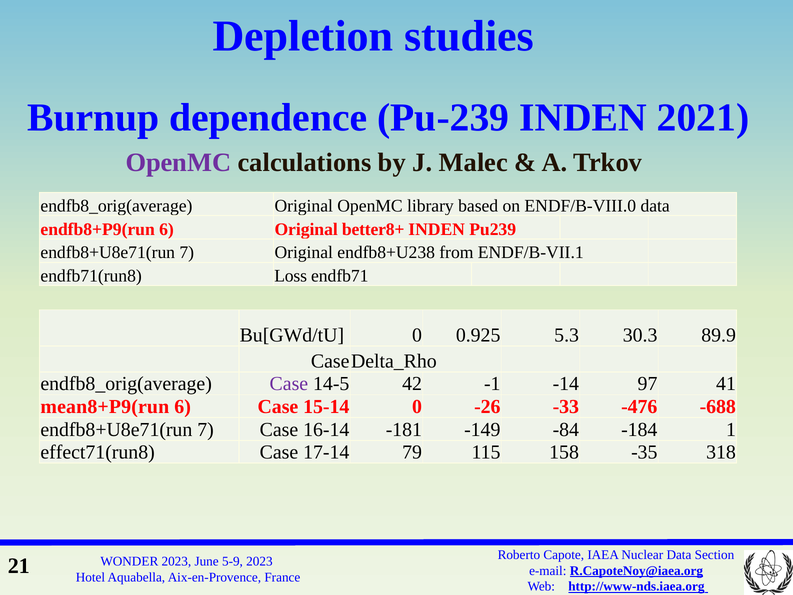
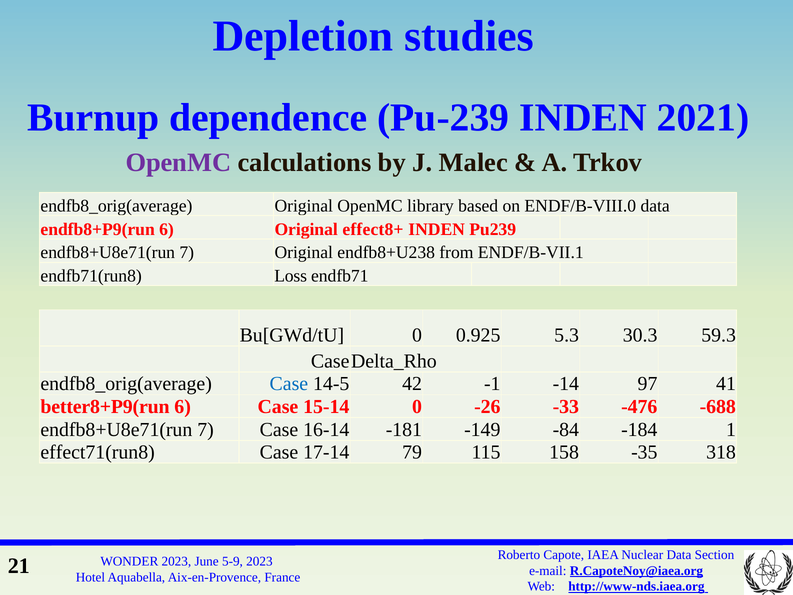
better8+: better8+ -> effect8+ (373, 229)
89.9: 89.9 -> 59.3 (719, 335)
Case colour: purple -> blue (289, 384)
mean8+P9(run: mean8+P9(run -> better8+P9(run (105, 407)
